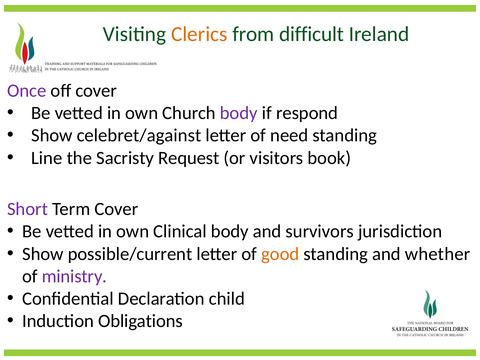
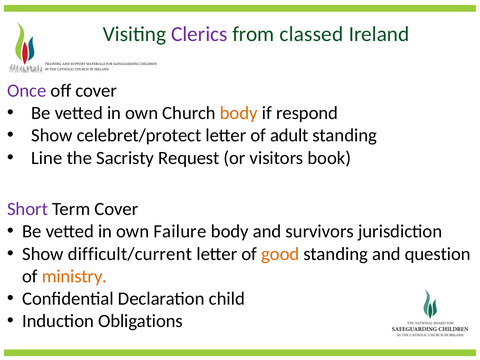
Clerics colour: orange -> purple (199, 34)
difficult: difficult -> classed (311, 34)
body colour: purple -> orange (239, 113)
celebret/against: celebret/against -> celebret/protect (139, 135)
need: need -> adult (289, 135)
Clinical: Clinical -> Failure (180, 231)
possible/current: possible/current -> difficult/current (130, 254)
whether: whether -> question (438, 254)
ministry colour: purple -> orange (74, 276)
